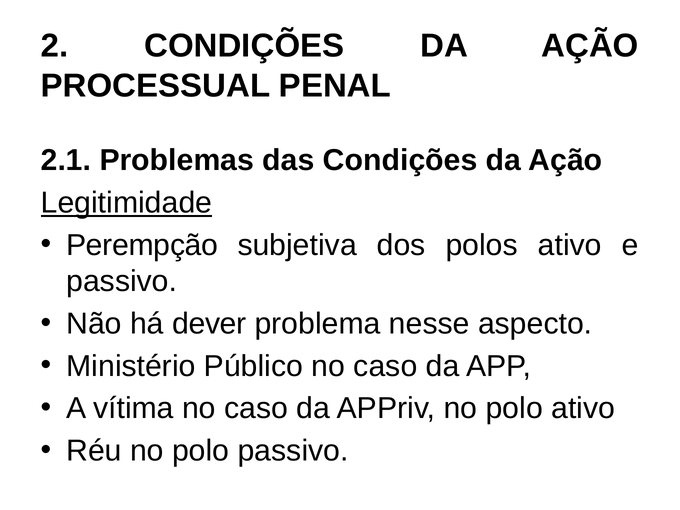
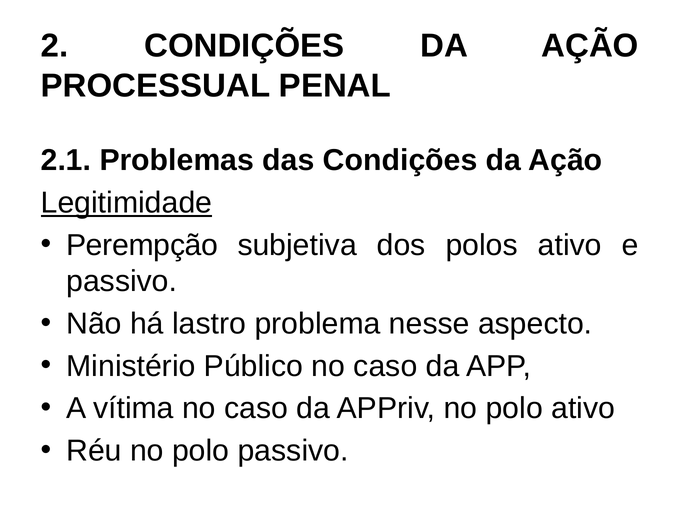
dever: dever -> lastro (209, 324)
